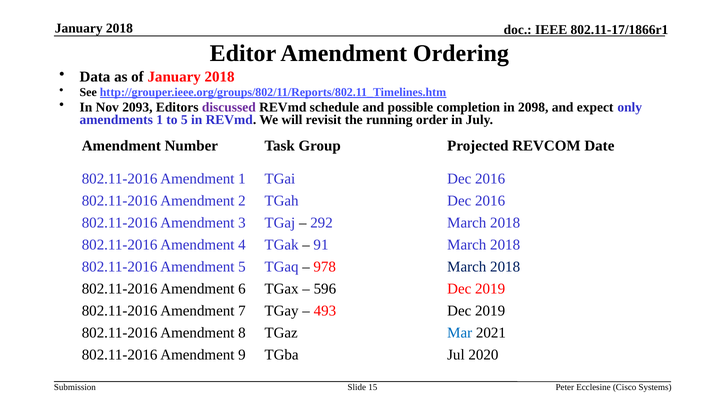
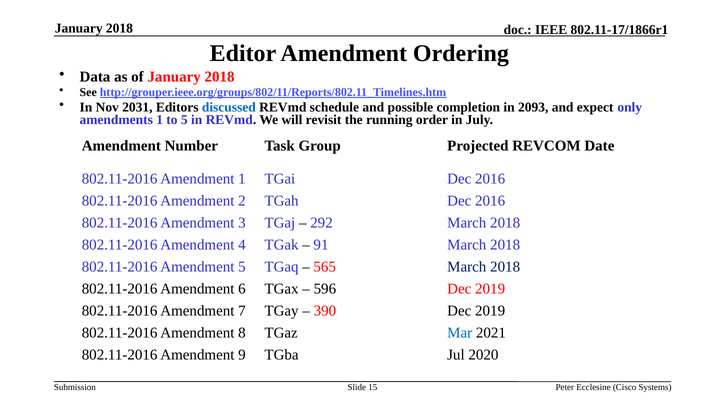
2093: 2093 -> 2031 (137, 107)
discussed colour: purple -> blue (229, 107)
2098: 2098 -> 2093 (533, 107)
978: 978 -> 565 (325, 267)
493: 493 -> 390 (325, 311)
